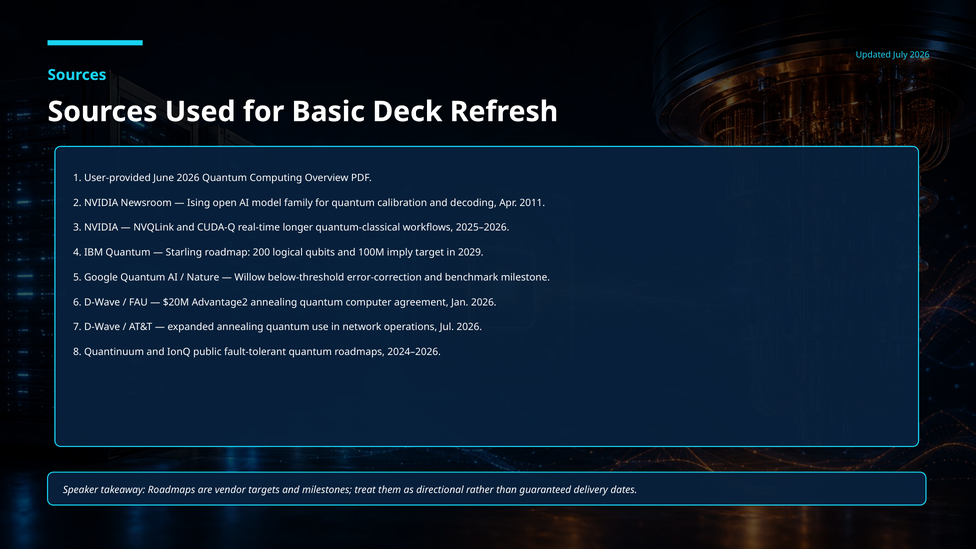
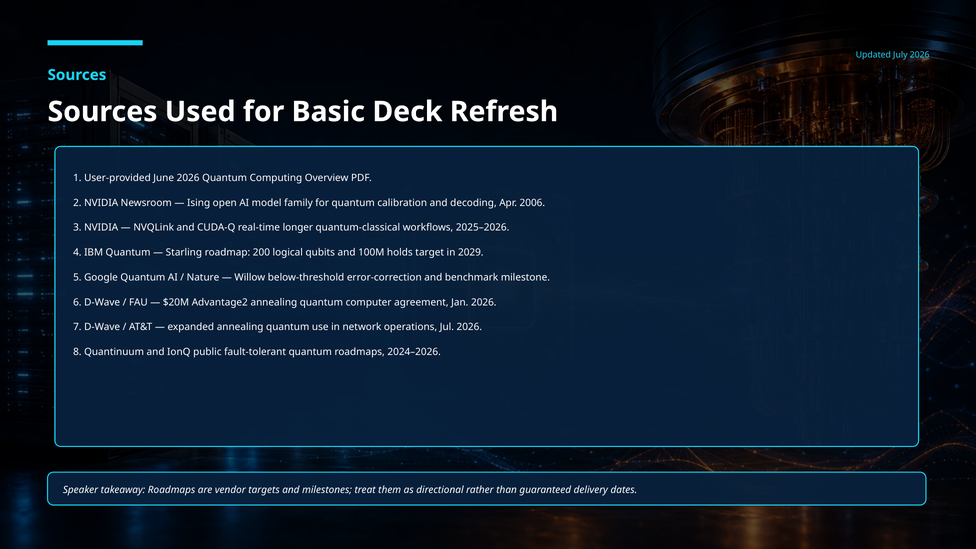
2011: 2011 -> 2006 (532, 203)
imply: imply -> holds (400, 253)
